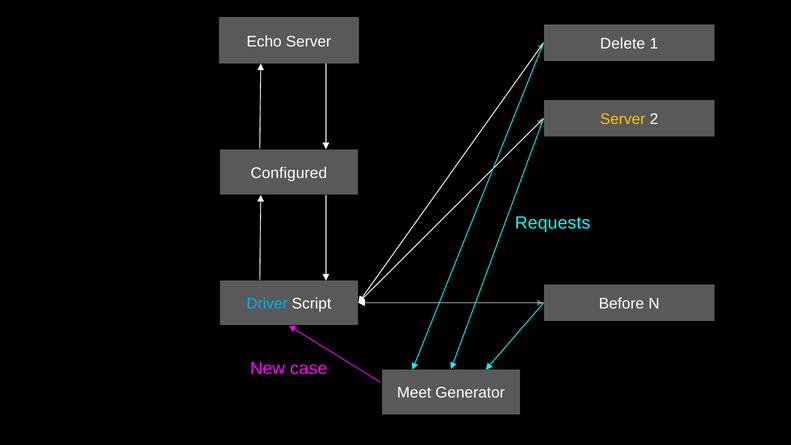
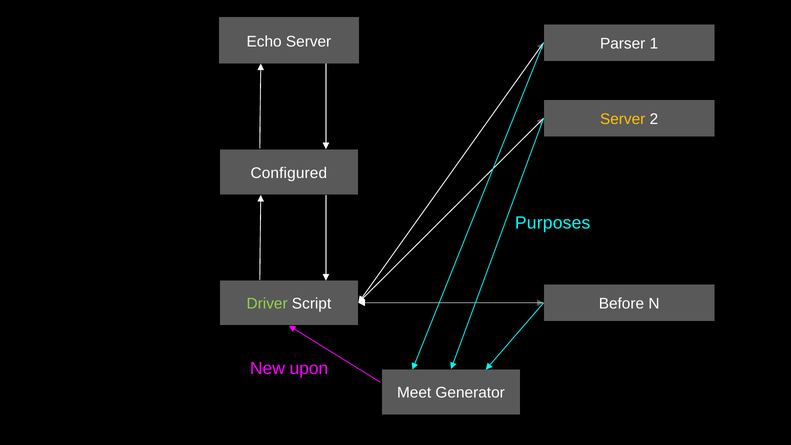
Delete: Delete -> Parser (623, 44)
Requests: Requests -> Purposes (553, 223)
Driver colour: light blue -> light green (267, 304)
case: case -> upon (309, 369)
